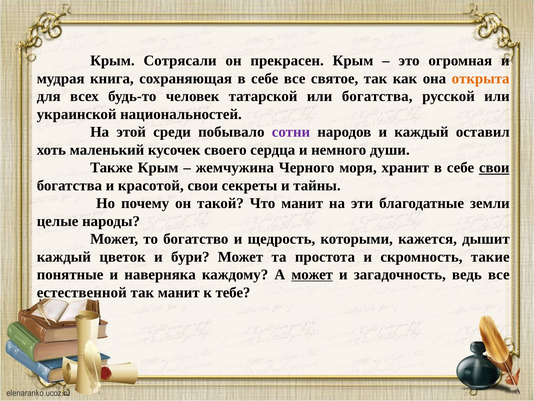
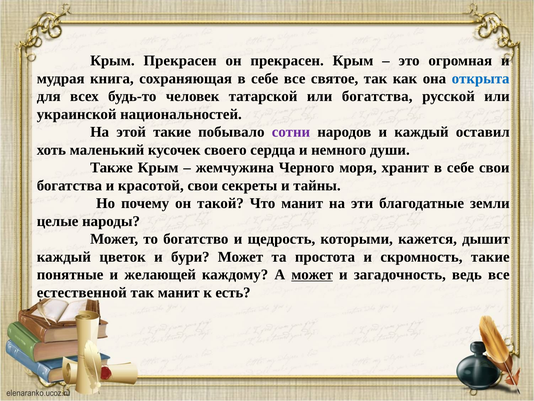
Крым Сотрясали: Сотрясали -> Прекрасен (180, 61)
открыта colour: orange -> blue (481, 78)
этой среди: среди -> такие (172, 132)
свои underline: present -> none (494, 167)
наверняка: наверняка -> желающей (160, 274)
тебе: тебе -> есть (233, 292)
